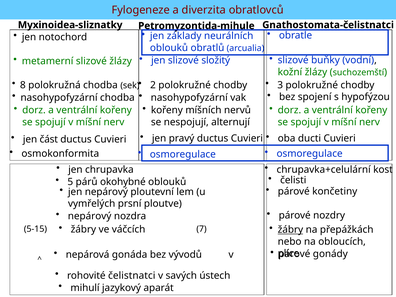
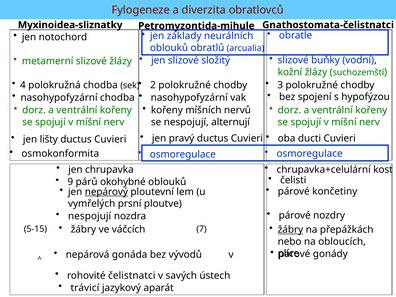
8: 8 -> 4 (23, 85)
část: část -> lišty (49, 139)
5: 5 -> 9 (70, 182)
nepárový underline: none -> present (106, 192)
nepárový: nepárový -> nespojují (90, 216)
mihulí: mihulí -> trávicí (85, 288)
